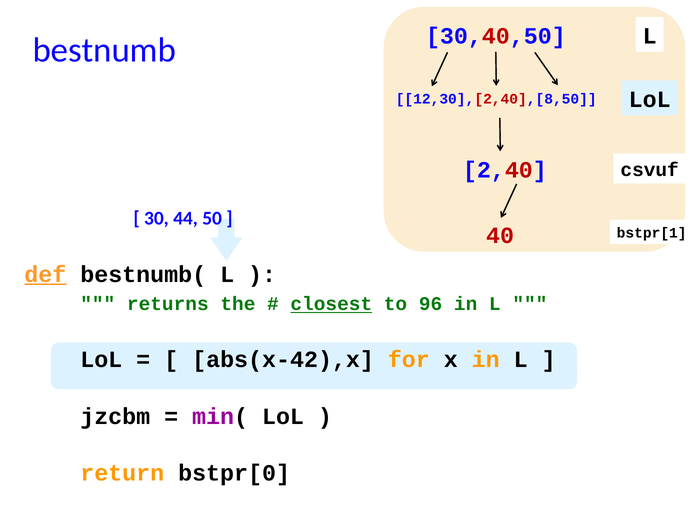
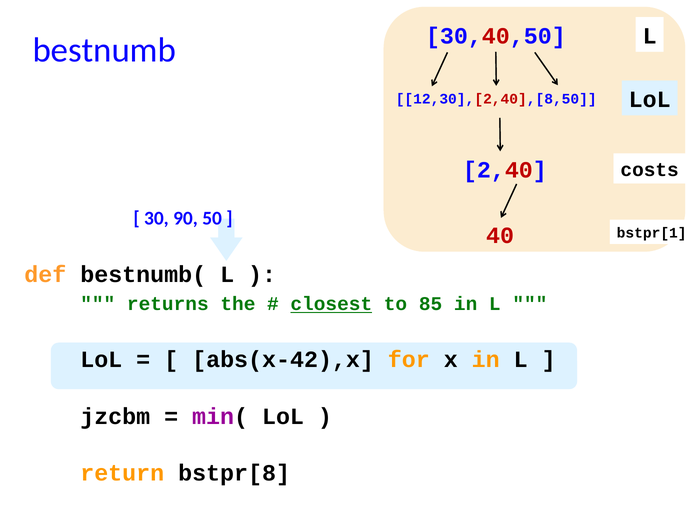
csvuf: csvuf -> costs (650, 170)
44: 44 -> 90 (185, 219)
def underline: present -> none (45, 275)
96: 96 -> 85 (431, 304)
bstpr[0: bstpr[0 -> bstpr[8 (234, 473)
